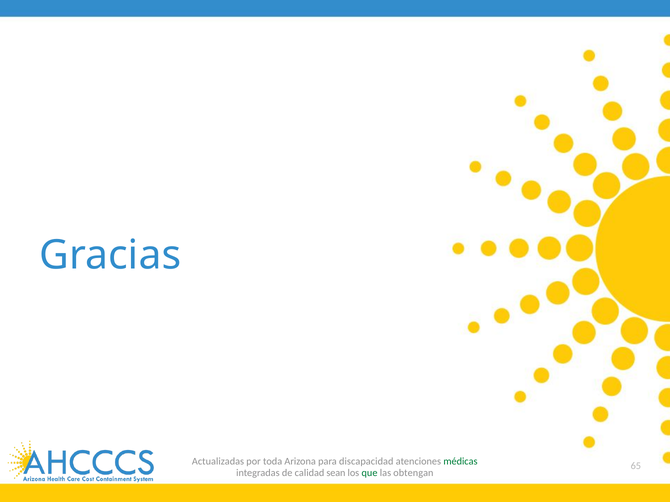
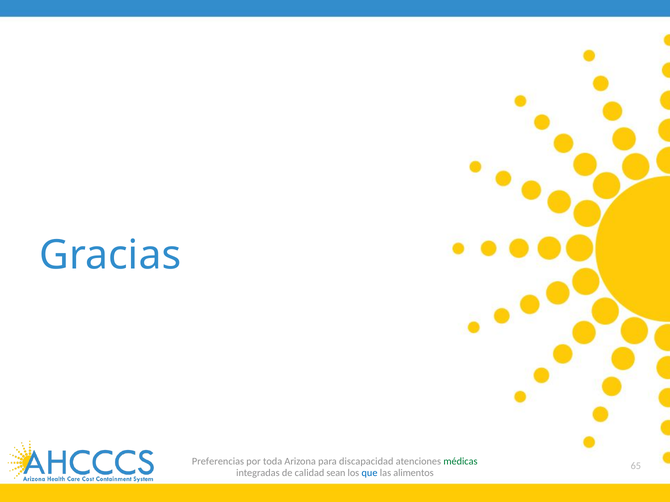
Actualizadas: Actualizadas -> Preferencias (218, 462)
que colour: green -> blue (370, 473)
obtengan: obtengan -> alimentos (414, 473)
